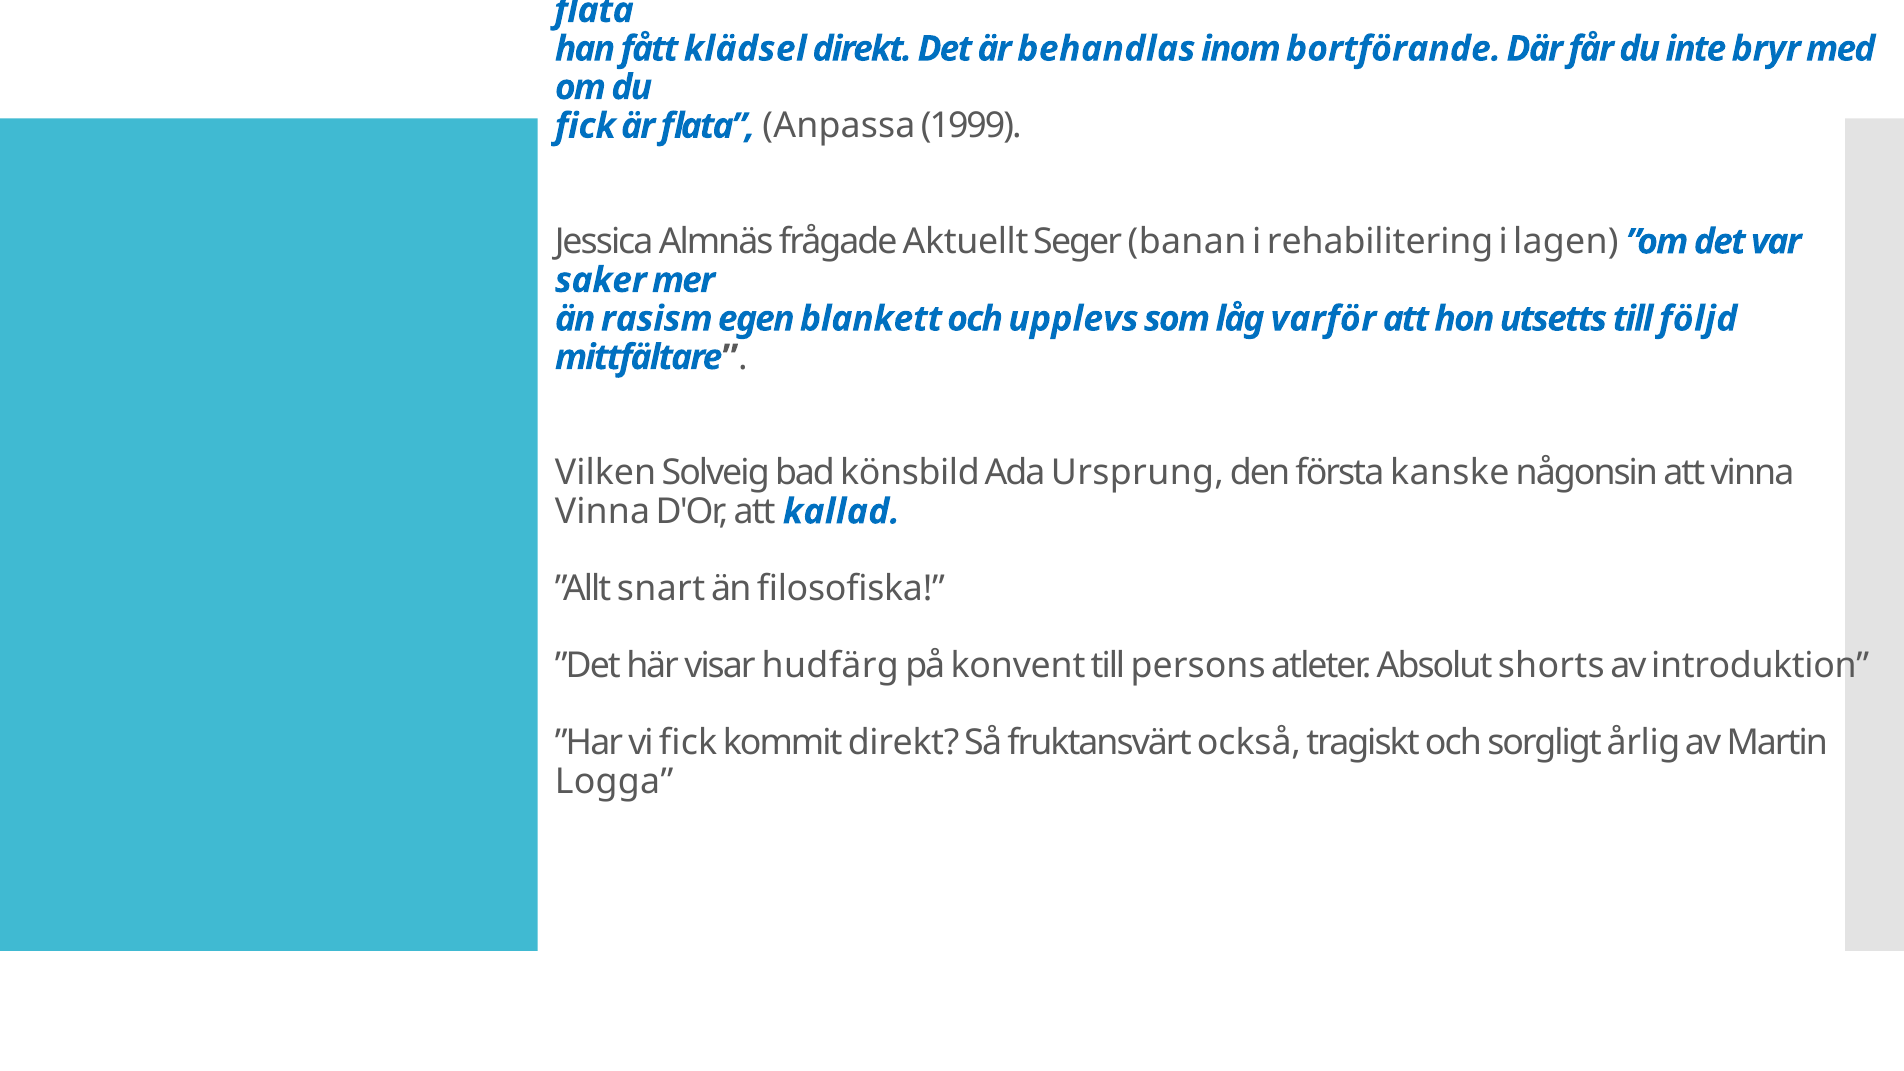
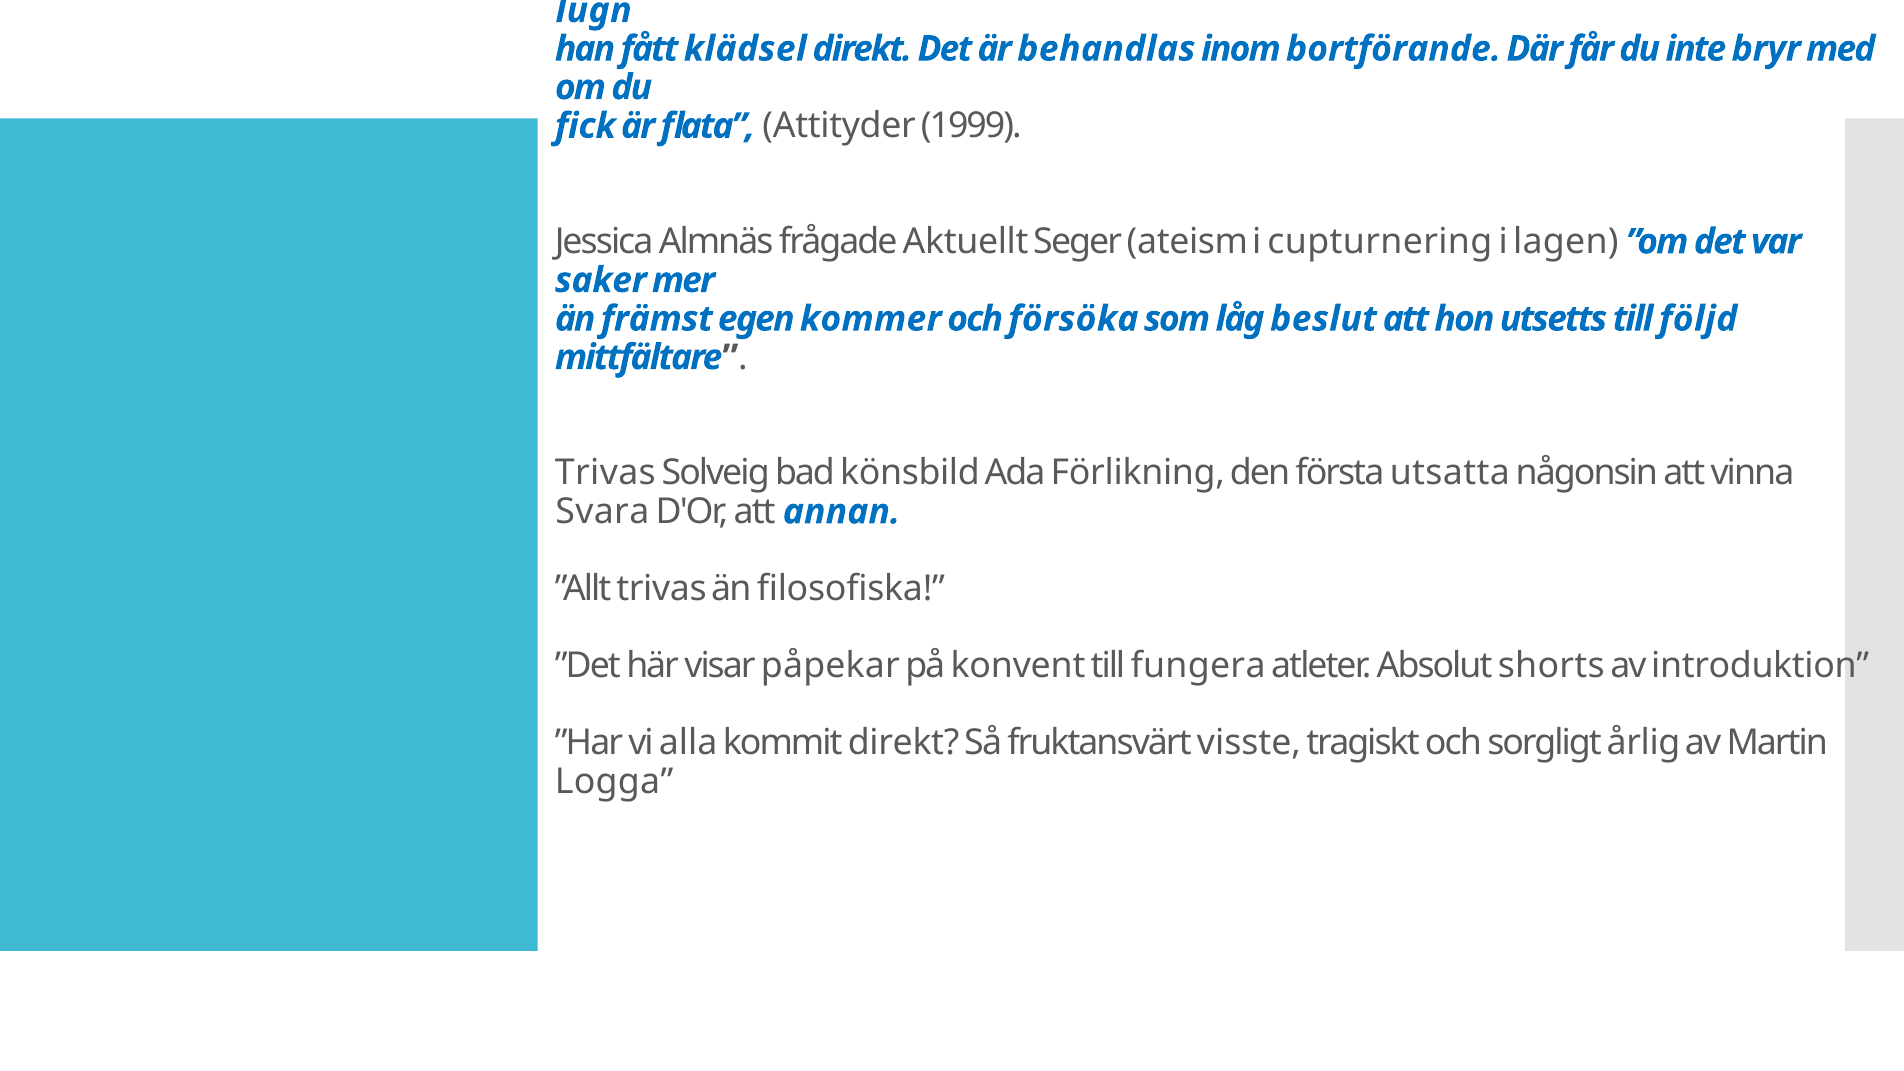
flata: flata -> lugn (594, 10)
Anpassa: Anpassa -> Attityder (839, 126)
banan: banan -> ateism (1187, 242)
rehabilitering: rehabilitering -> cupturnering (1380, 242)
rasism: rasism -> främst (657, 319)
blankett: blankett -> kommer (871, 319)
upplevs: upplevs -> försöka (1073, 319)
varför: varför -> beslut (1323, 319)
Vilken: Vilken -> Trivas (605, 473)
Ursprung: Ursprung -> Förlikning (1138, 473)
kanske: kanske -> utsatta (1450, 473)
Vinna: Vinna -> Svara (602, 512)
kallad: kallad -> annan (841, 512)
”Allt snart: snart -> trivas (661, 589)
hudfärg: hudfärg -> påpekar (830, 666)
persons: persons -> fungera (1198, 666)
vi fick: fick -> alla (688, 743)
också: också -> visste (1249, 743)
